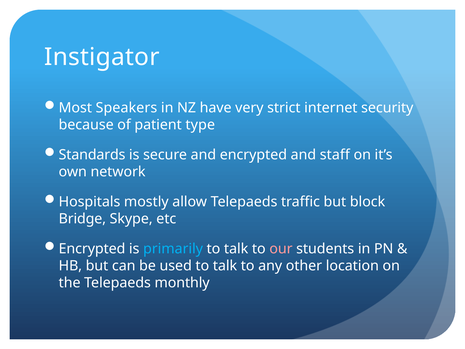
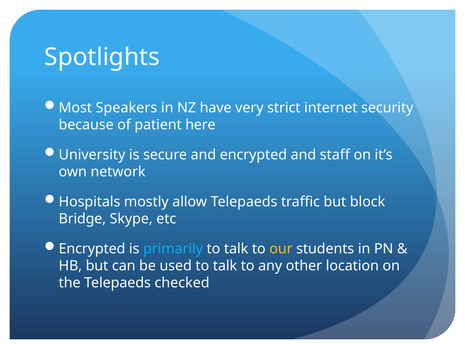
Instigator: Instigator -> Spotlights (102, 57)
type: type -> here (200, 125)
Standards: Standards -> University (92, 155)
our colour: pink -> yellow (281, 249)
monthly: monthly -> checked (182, 283)
